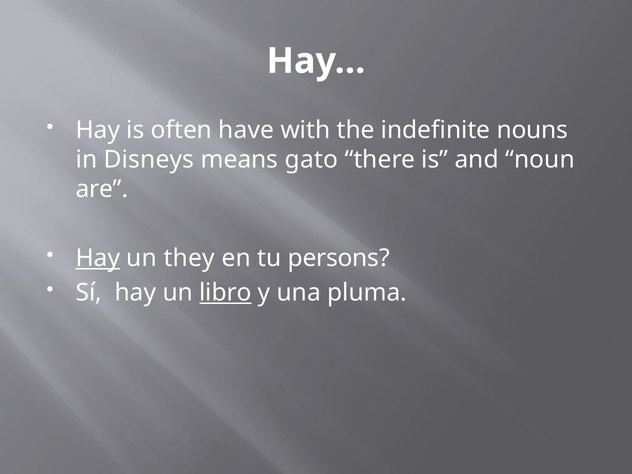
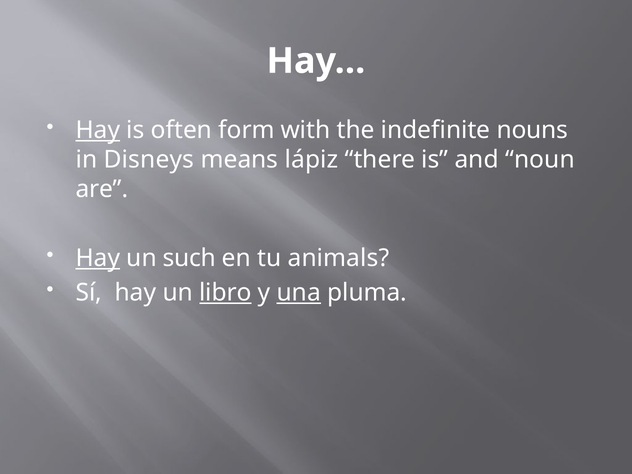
Hay underline: none -> present (98, 130)
have: have -> form (246, 130)
gato: gato -> lápiz (311, 160)
they: they -> such (190, 258)
persons: persons -> animals (338, 258)
una underline: none -> present (299, 293)
